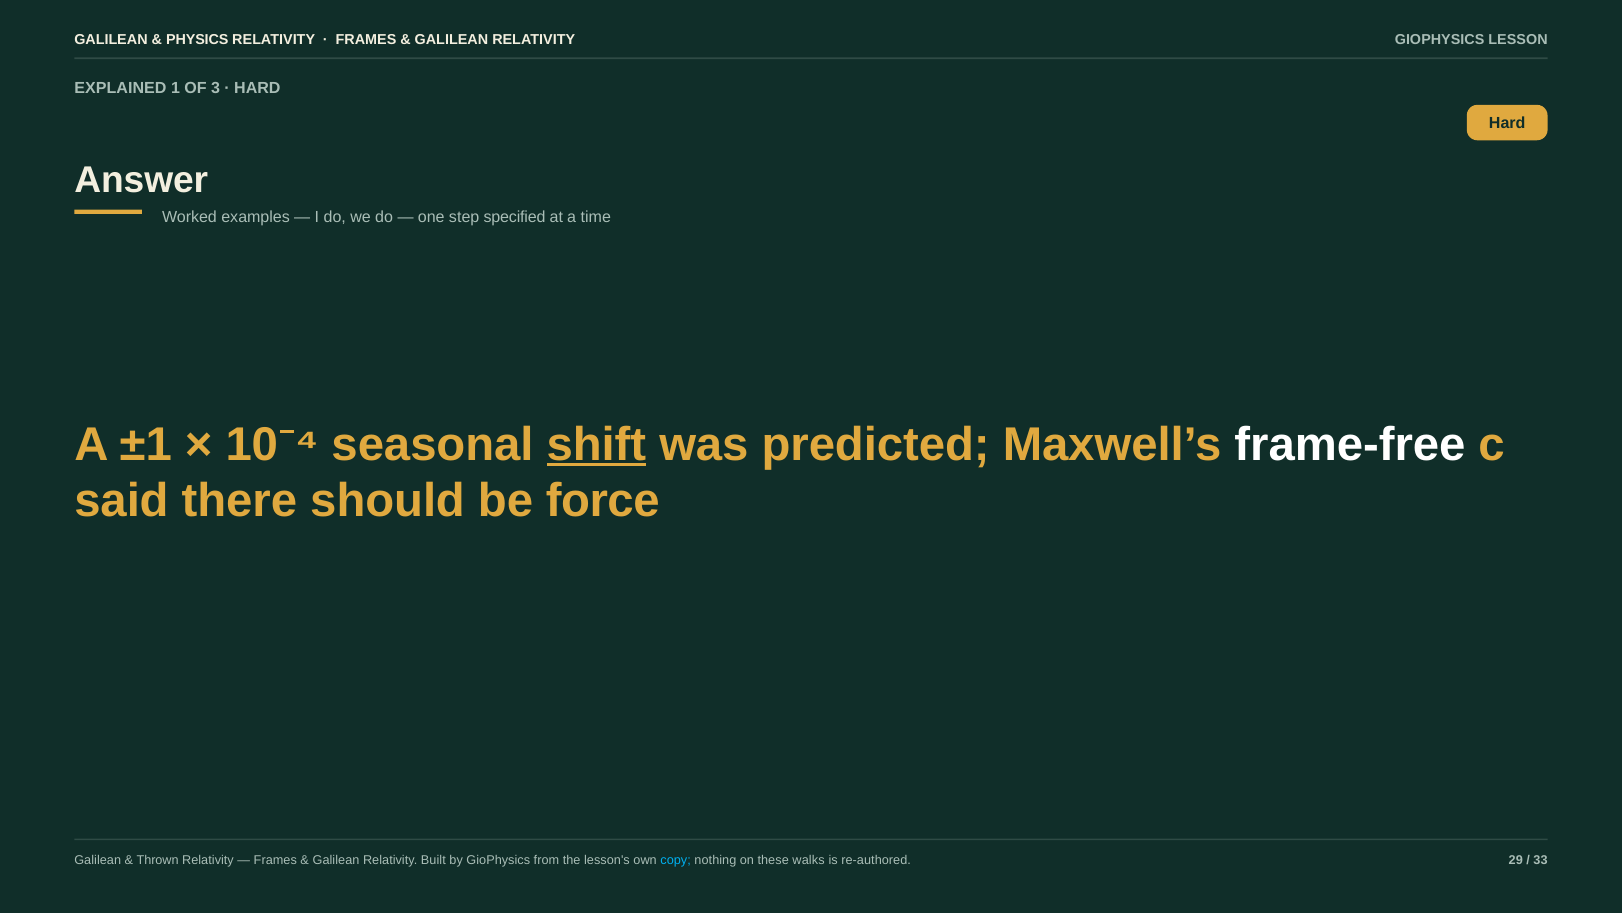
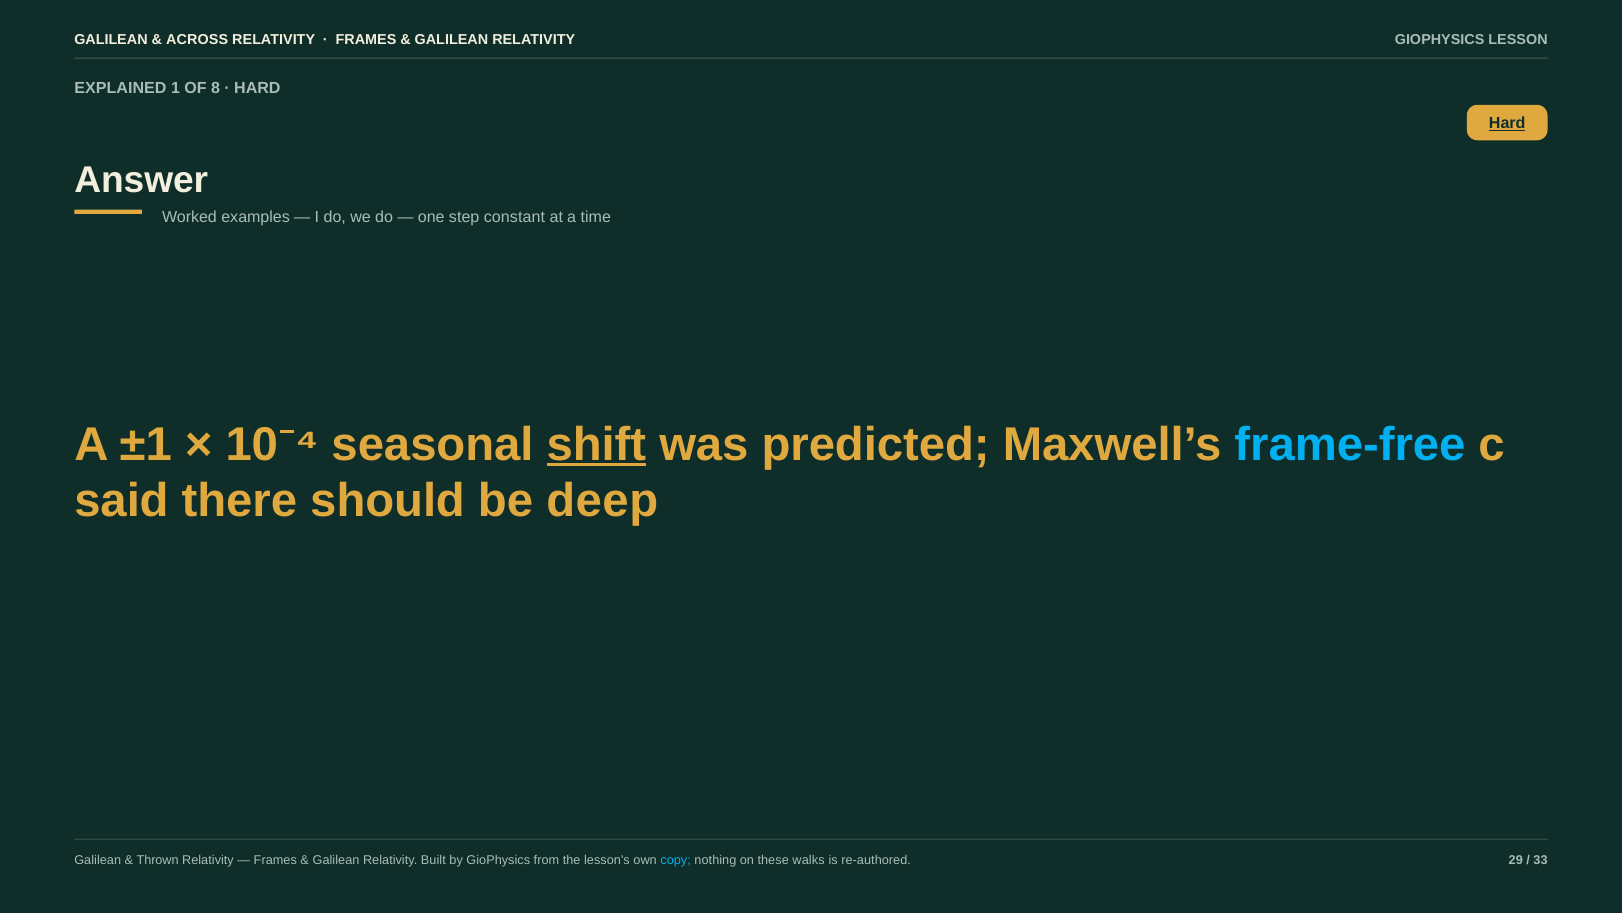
PHYSICS: PHYSICS -> ACROSS (197, 40)
3: 3 -> 8 (216, 88)
Hard underline: none -> present (1507, 124)
specified: specified -> constant (514, 217)
frame-free colour: white -> light blue (1350, 444)
force: force -> deep (602, 501)
